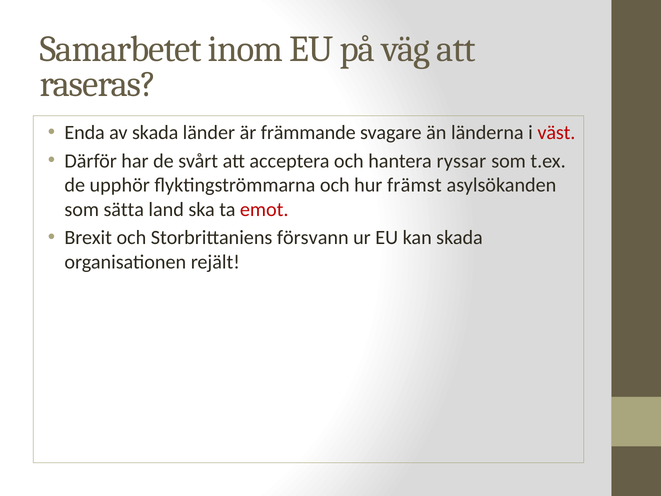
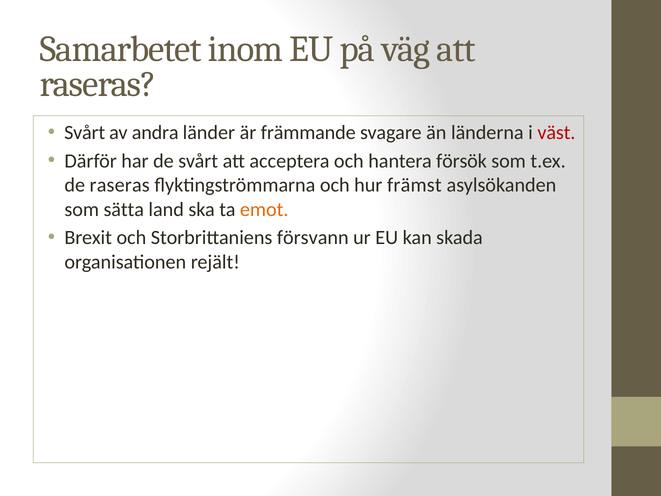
Enda: Enda -> Svårt (85, 133)
av skada: skada -> andra (155, 133)
ryssar: ryssar -> försök (462, 161)
de upphör: upphör -> raseras (120, 185)
emot colour: red -> orange (264, 209)
